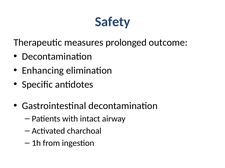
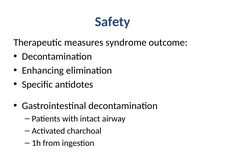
prolonged: prolonged -> syndrome (126, 43)
